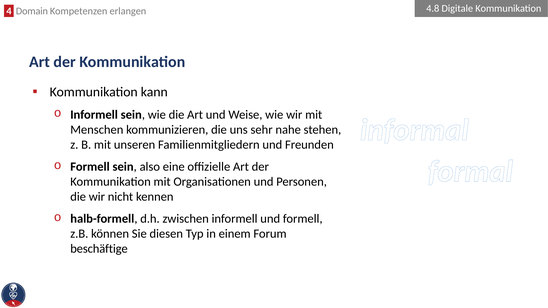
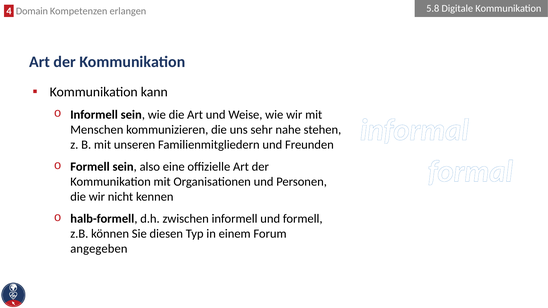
4.8: 4.8 -> 5.8 (433, 8)
beschäftige: beschäftige -> angegeben (99, 249)
